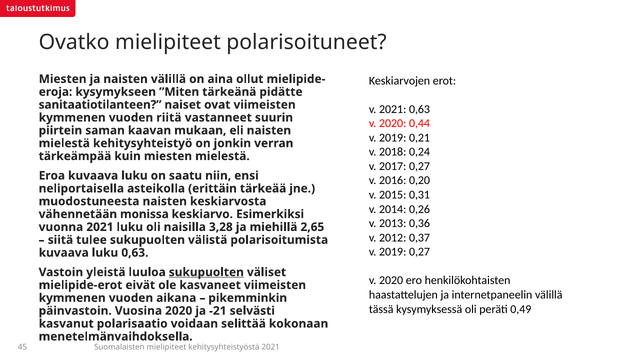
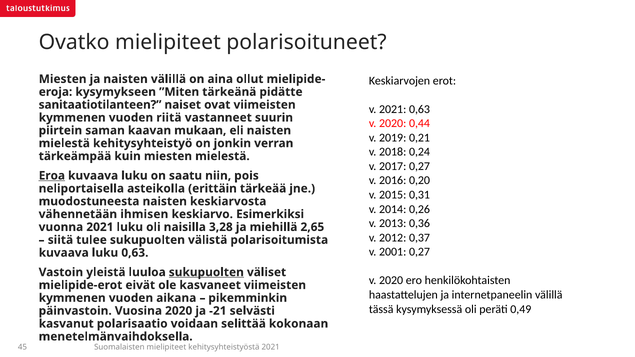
Eroa underline: none -> present (52, 176)
ensi: ensi -> pois (246, 176)
monissa: monissa -> ihmisen (144, 214)
2019: 2019 -> 2001 (393, 252)
